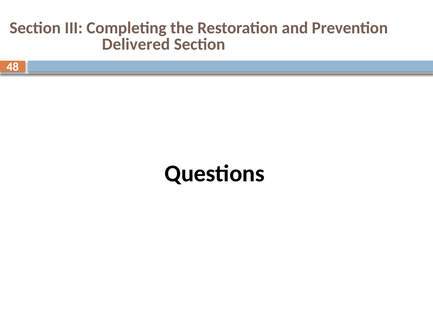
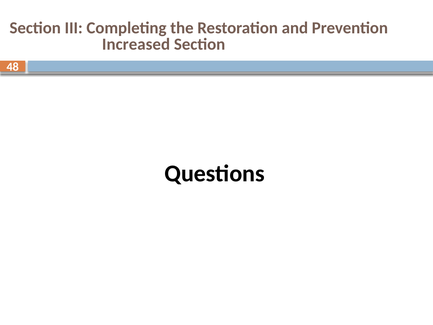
Delivered: Delivered -> Increased (136, 44)
